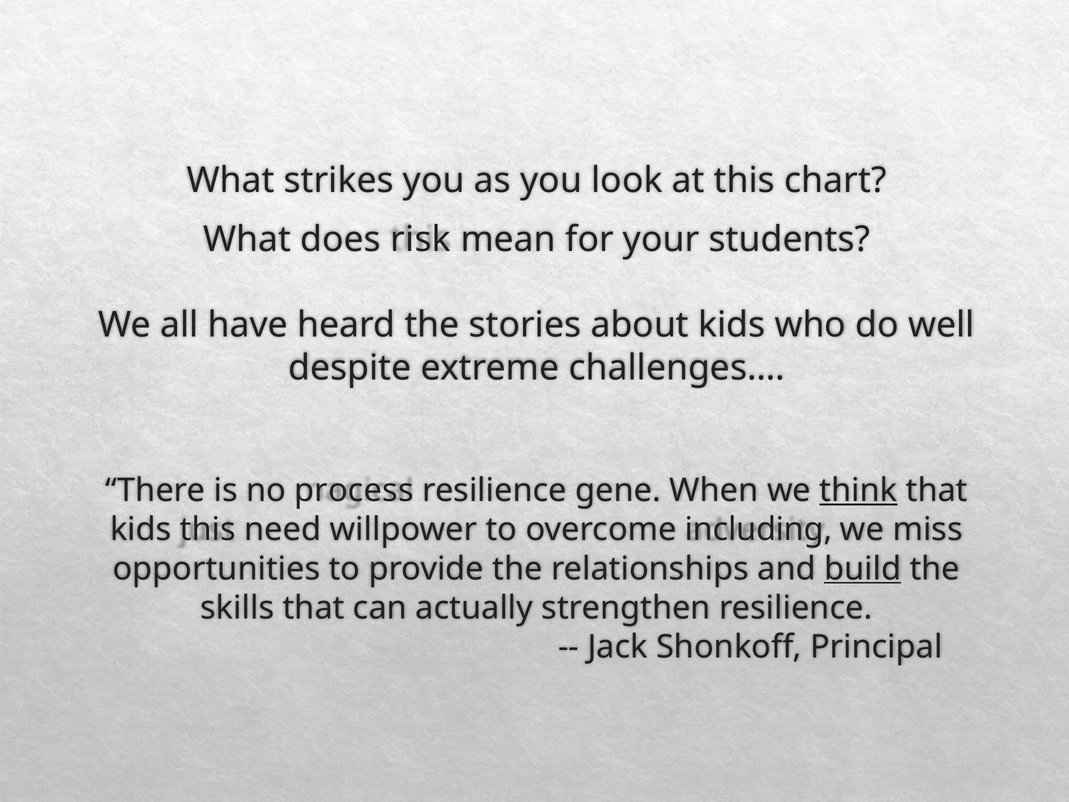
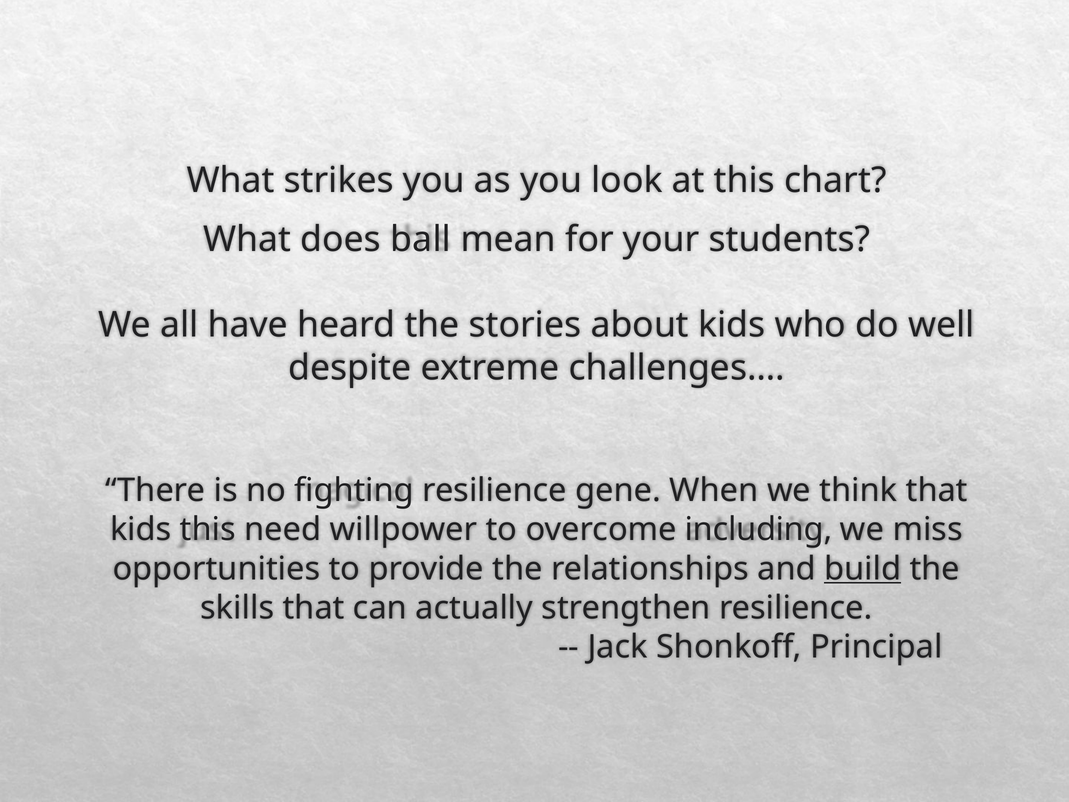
risk: risk -> ball (421, 239)
process: process -> fighting (354, 490)
think underline: present -> none (858, 490)
